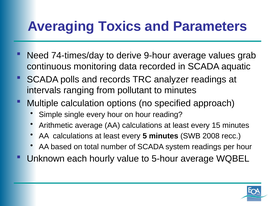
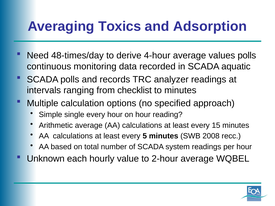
Parameters: Parameters -> Adsorption (210, 26)
74-times/day: 74-times/day -> 48-times/day (77, 56)
9-hour: 9-hour -> 4-hour (157, 56)
values grab: grab -> polls (247, 56)
pollutant: pollutant -> checklist (135, 90)
5-hour: 5-hour -> 2-hour (165, 159)
